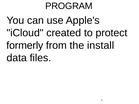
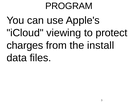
created: created -> viewing (64, 33)
formerly: formerly -> charges (25, 45)
